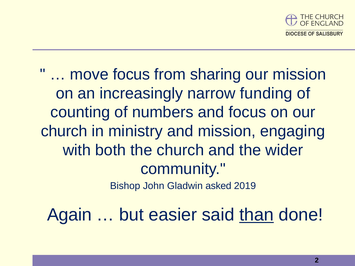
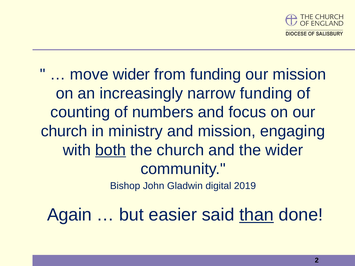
move focus: focus -> wider (131, 74)
from sharing: sharing -> funding (216, 74)
both underline: none -> present (111, 150)
asked: asked -> digital (218, 186)
